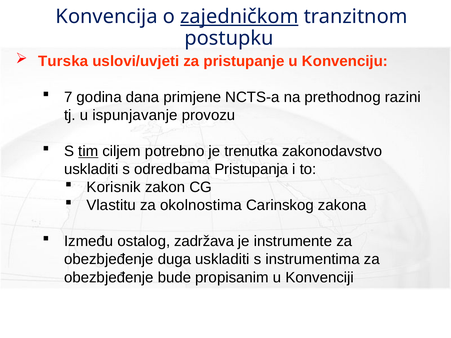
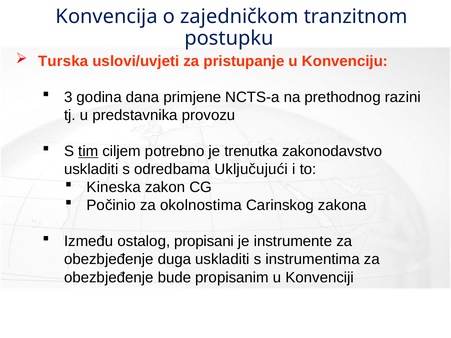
zajedničkom underline: present -> none (239, 17)
7: 7 -> 3 (68, 97)
ispunjavanje: ispunjavanje -> predstavnika (135, 115)
Pristupanja: Pristupanja -> Uključujući (251, 169)
Korisnik: Korisnik -> Kineska (114, 187)
Vlastitu: Vlastitu -> Počinio (111, 205)
zadržava: zadržava -> propisani (204, 242)
